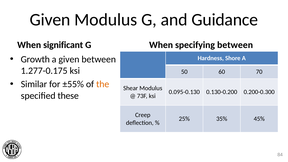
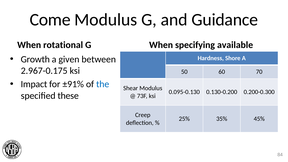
Given: Given -> Come (50, 20)
significant: significant -> rotational (63, 45)
specifying between: between -> available (235, 45)
1.277-0.175: 1.277-0.175 -> 2.967-0.175 (44, 71)
Similar: Similar -> Impact (34, 84)
±55%: ±55% -> ±91% (73, 84)
the colour: orange -> blue (103, 84)
